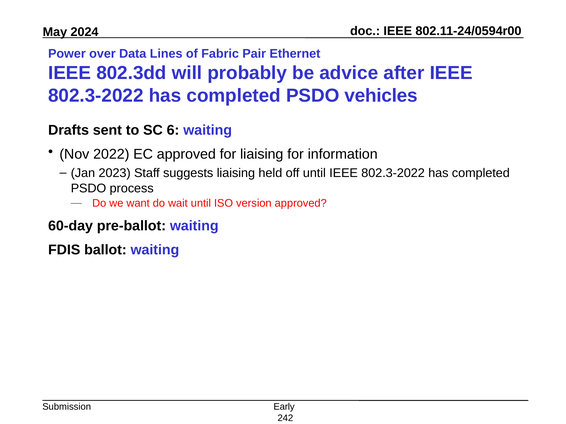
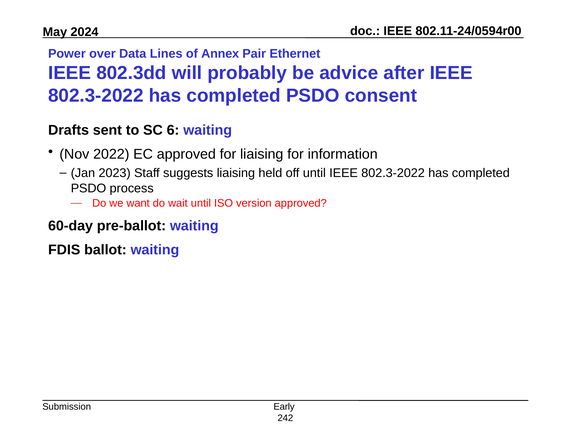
Fabric: Fabric -> Annex (220, 54)
vehicles: vehicles -> consent (381, 96)
